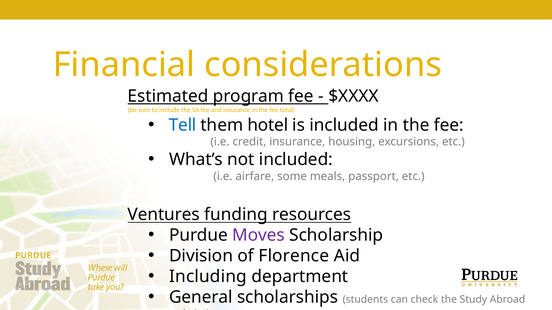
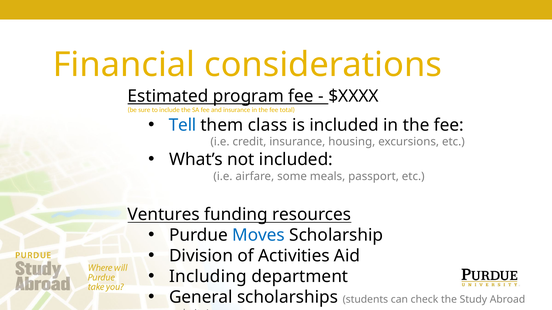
hotel: hotel -> class (268, 125)
Moves colour: purple -> blue (259, 236)
Florence: Florence -> Activities (294, 256)
